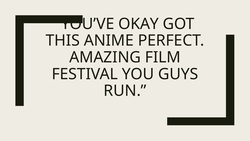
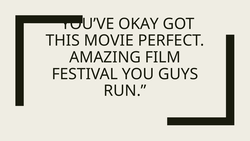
ANIME: ANIME -> MOVIE (109, 40)
